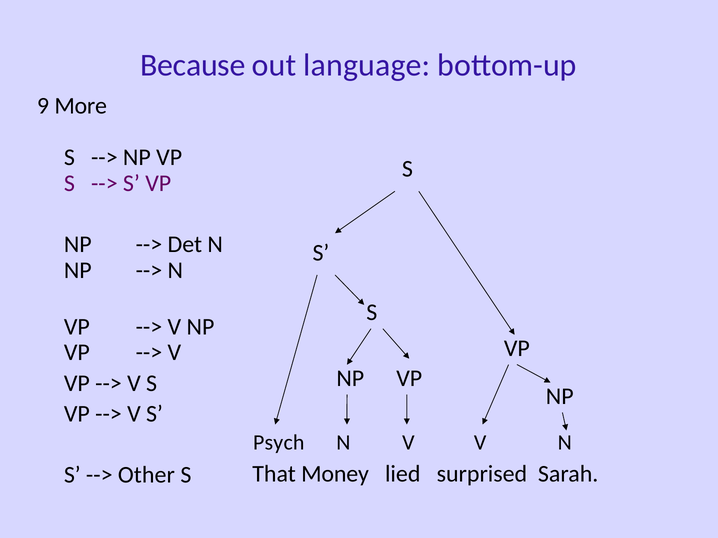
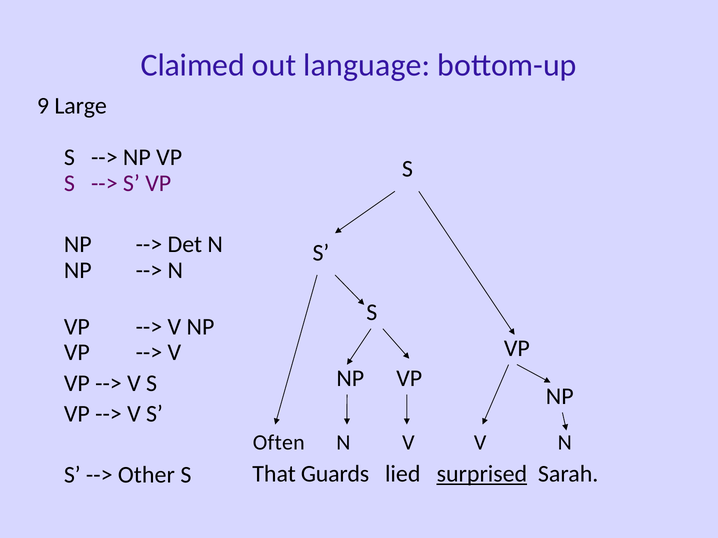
Because: Because -> Claimed (193, 65)
More: More -> Large (81, 106)
Psych: Psych -> Often (279, 443)
Money: Money -> Guards (335, 474)
surprised underline: none -> present (482, 474)
